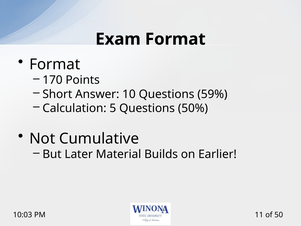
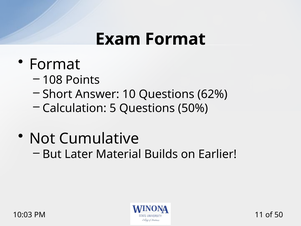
170: 170 -> 108 (53, 80)
59%: 59% -> 62% (212, 94)
